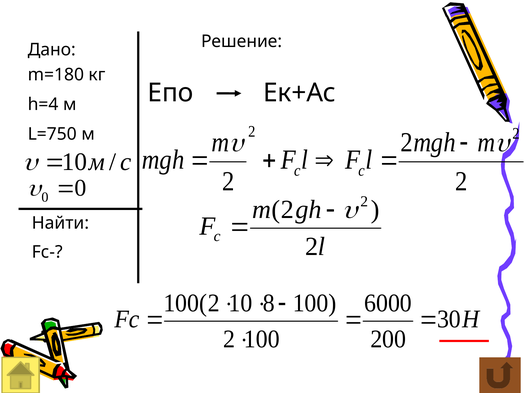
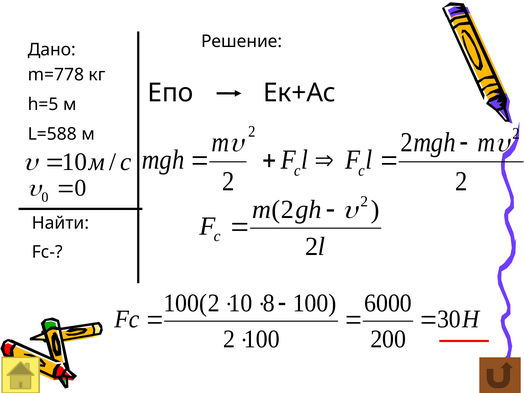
m=180: m=180 -> m=778 (56, 75)
h=4: h=4 -> h=5 (43, 104)
L=750: L=750 -> L=588 (52, 134)
